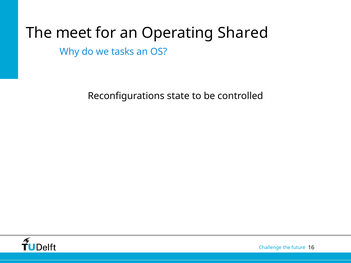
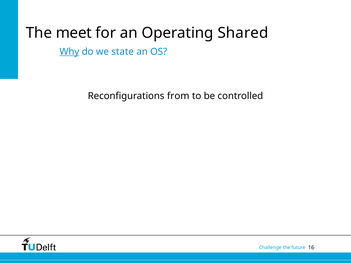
Why underline: none -> present (69, 52)
tasks: tasks -> state (123, 52)
state: state -> from (178, 96)
